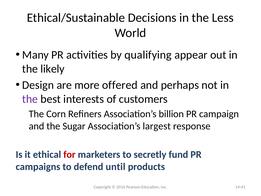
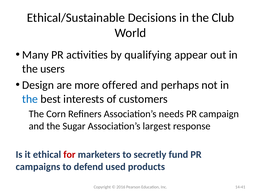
Less: Less -> Club (223, 18)
likely: likely -> users (53, 69)
the colour: purple -> blue (30, 99)
billion: billion -> needs (171, 114)
until: until -> used (116, 167)
